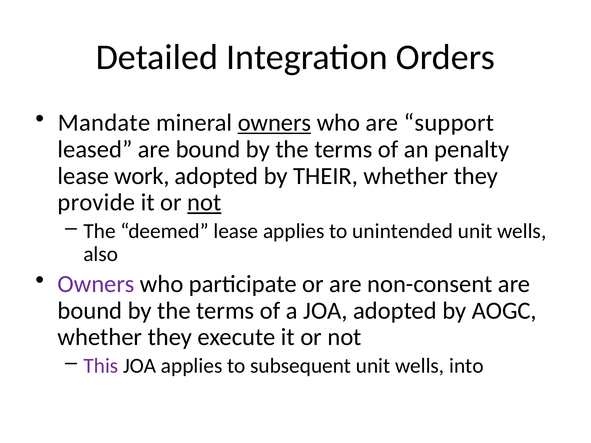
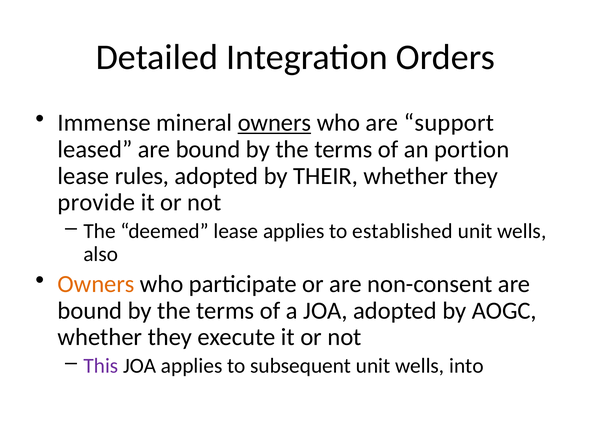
Mandate: Mandate -> Immense (104, 123)
penalty: penalty -> portion (472, 149)
work: work -> rules (142, 176)
not underline: present -> none (204, 203)
unintended: unintended -> established (403, 231)
Owners colour: purple -> orange (96, 284)
